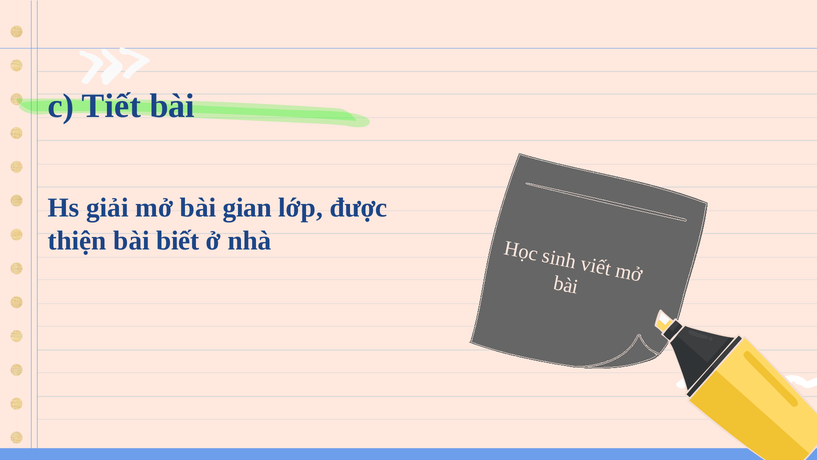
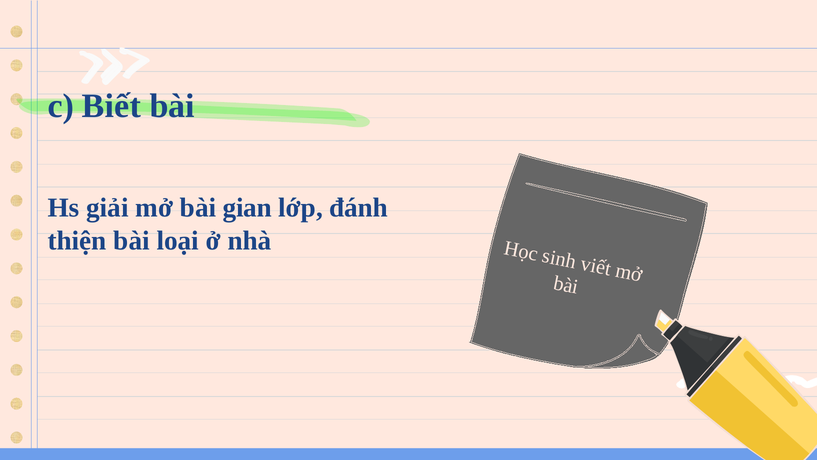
Tiết: Tiết -> Biết (111, 106)
được: được -> đánh (359, 208)
biết: biết -> loại (178, 240)
